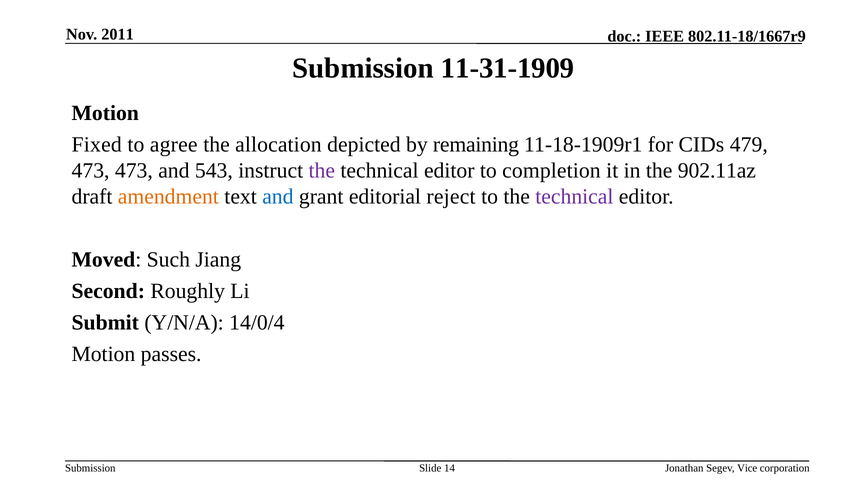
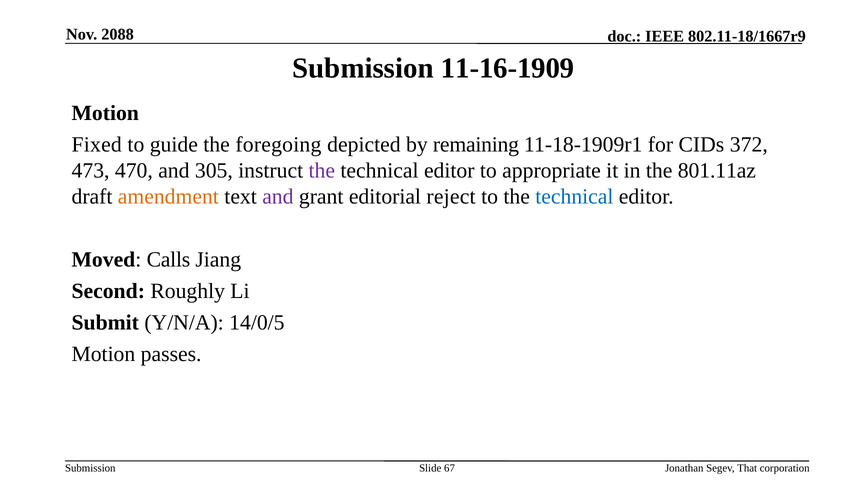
2011: 2011 -> 2088 (118, 34)
11-31-1909: 11-31-1909 -> 11-16-1909 (508, 68)
agree: agree -> guide (174, 145)
allocation: allocation -> foregoing (278, 145)
479: 479 -> 372 (749, 145)
473 473: 473 -> 470 (134, 171)
543: 543 -> 305 (214, 171)
completion: completion -> appropriate (552, 171)
902.11az: 902.11az -> 801.11az (717, 171)
and colour: blue -> purple (278, 197)
technical colour: purple -> blue (574, 197)
Such: Such -> Calls (168, 259)
14/0/4: 14/0/4 -> 14/0/5 (257, 322)
14: 14 -> 67 (450, 468)
Vice: Vice -> That (747, 468)
